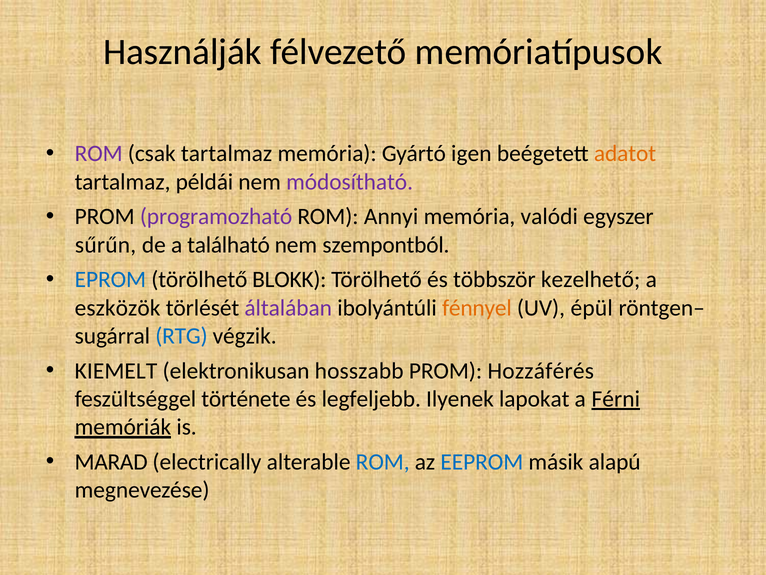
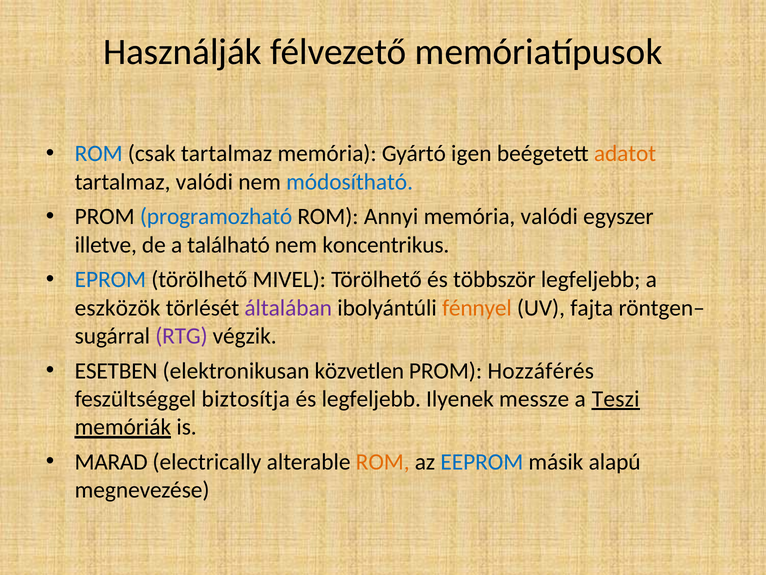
ROM colour: purple -> blue (99, 154)
tartalmaz példái: példái -> valódi (204, 182)
módosítható colour: purple -> blue (350, 182)
programozható colour: purple -> blue (216, 217)
sűrűn: sűrűn -> illetve (106, 245)
szempontból: szempontból -> koncentrikus (386, 245)
BLOKK: BLOKK -> MIVEL (289, 279)
többször kezelhető: kezelhető -> legfeljebb (591, 279)
épül: épül -> fajta (592, 308)
RTG colour: blue -> purple (181, 336)
KIEMELT: KIEMELT -> ESETBEN (116, 371)
hosszabb: hosszabb -> közvetlen (359, 371)
története: története -> biztosítja (246, 399)
lapokat: lapokat -> messze (534, 399)
Férni: Férni -> Teszi (616, 399)
ROM colour: blue -> orange (383, 462)
